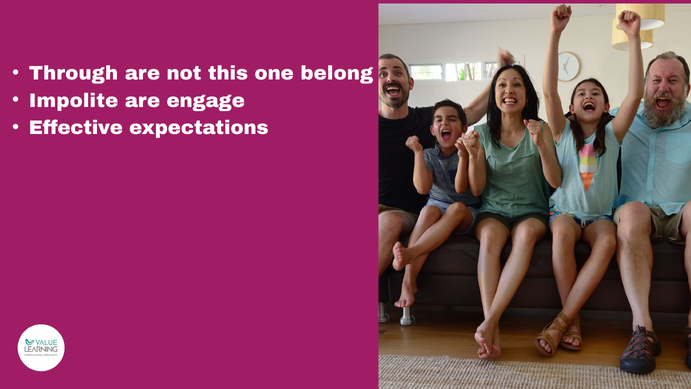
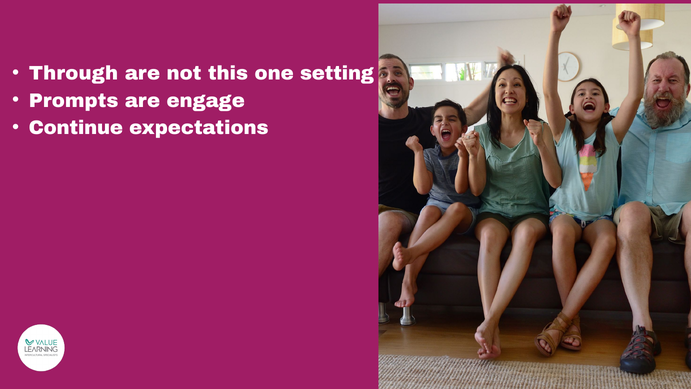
belong: belong -> setting (337, 73)
Impolite: Impolite -> Prompts (74, 100)
Effective: Effective -> Continue (76, 128)
